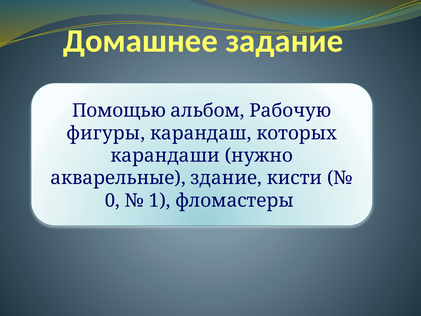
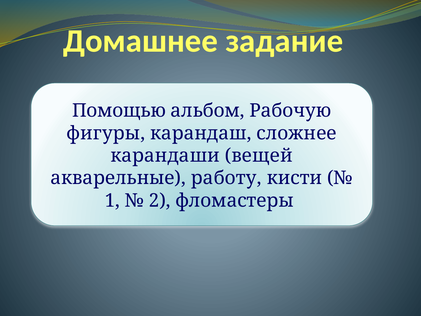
которых: которых -> сложнее (297, 133)
нужно: нужно -> вещей (259, 156)
здание: здание -> работу (226, 178)
0: 0 -> 1 (112, 200)
1: 1 -> 2 (160, 200)
